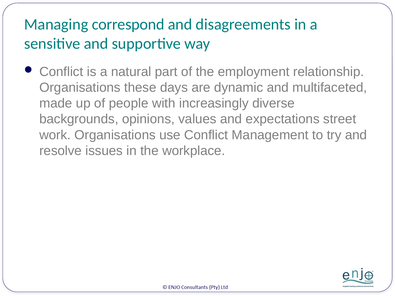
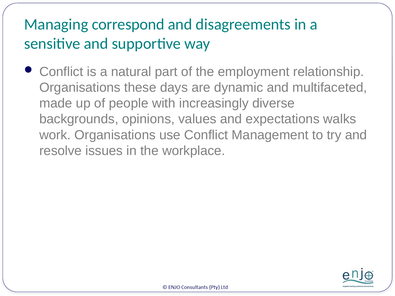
street: street -> walks (340, 119)
